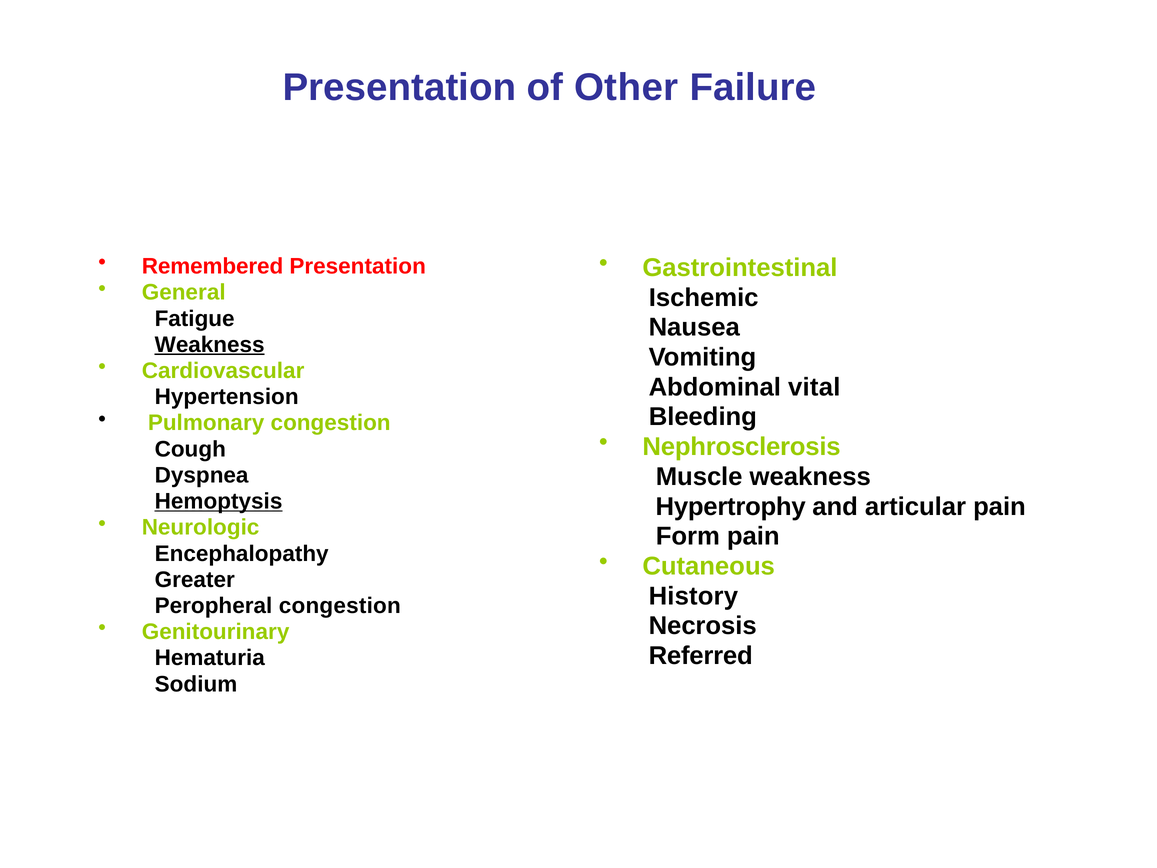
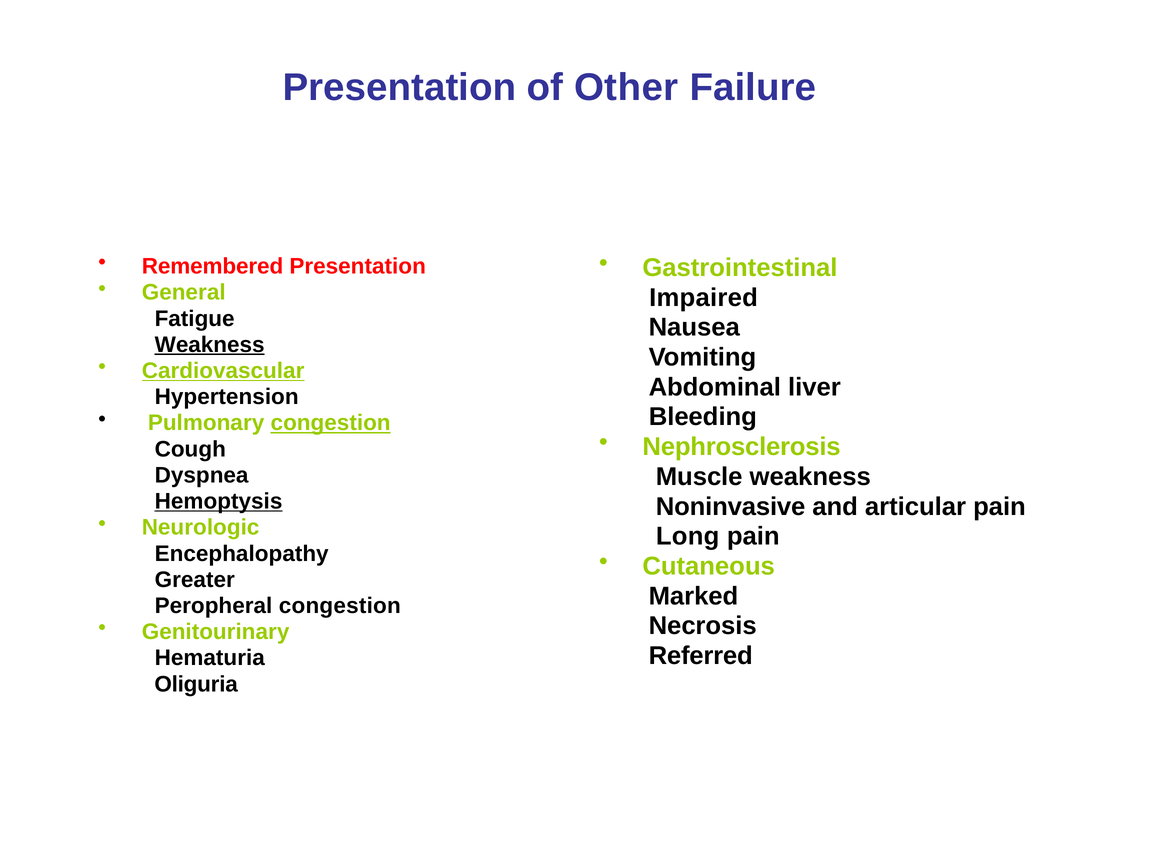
Ischemic: Ischemic -> Impaired (704, 298)
Cardiovascular underline: none -> present (223, 371)
vital: vital -> liver (814, 387)
congestion underline: none -> present (331, 423)
Hypertrophy: Hypertrophy -> Noninvasive (731, 506)
Form: Form -> Long (688, 536)
History: History -> Marked (693, 596)
Sodium: Sodium -> Oliguria (196, 684)
